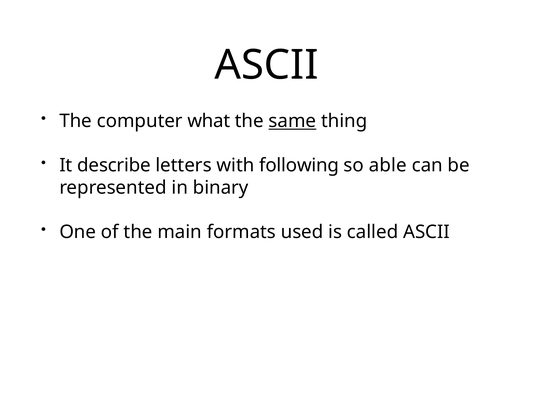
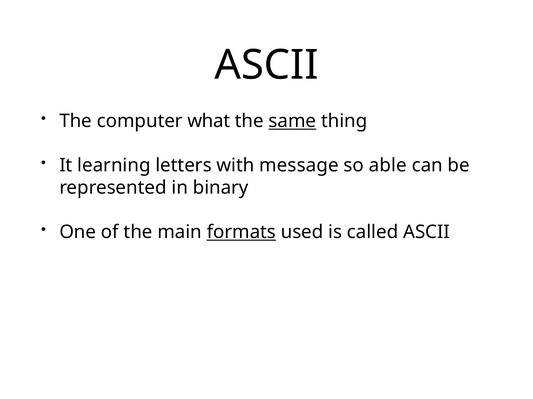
describe: describe -> learning (114, 166)
following: following -> message (299, 166)
formats underline: none -> present (241, 233)
